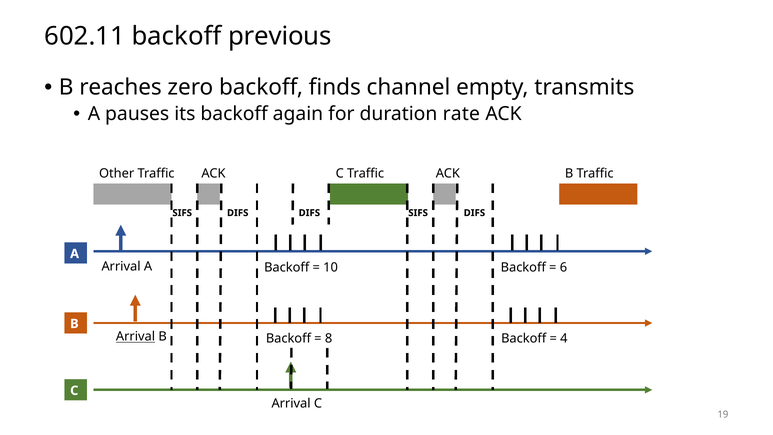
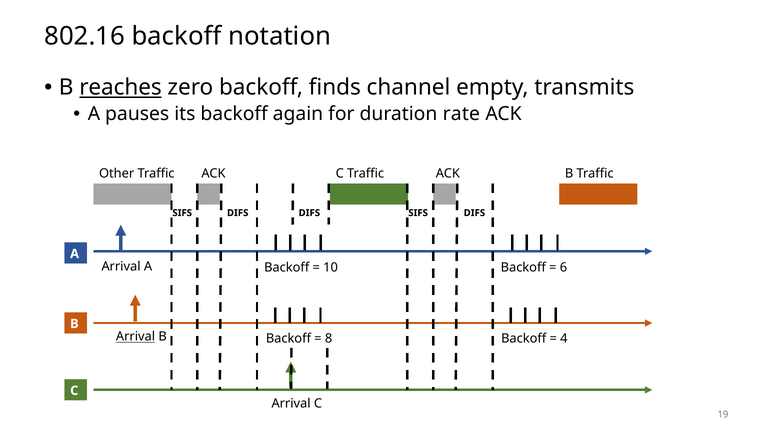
602.11: 602.11 -> 802.16 (85, 36)
previous: previous -> notation (280, 36)
reaches underline: none -> present (120, 87)
